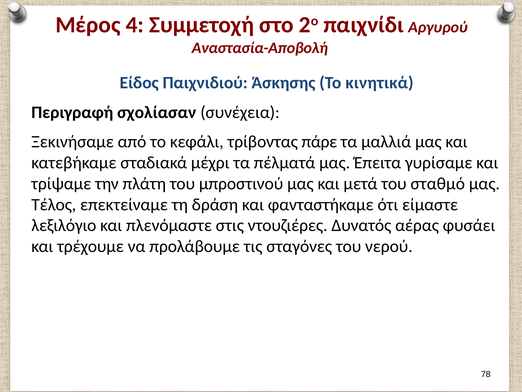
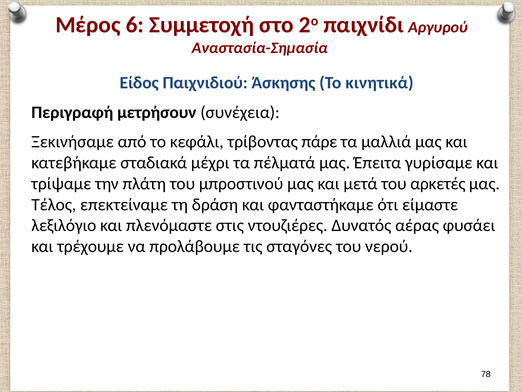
4: 4 -> 6 (135, 25)
Αναστασία-Αποβολή: Αναστασία-Αποβολή -> Αναστασία-Σημασία (260, 48)
σχολίασαν: σχολίασαν -> μετρήσουν (157, 112)
σταθμό: σταθμό -> αρκετές (438, 183)
